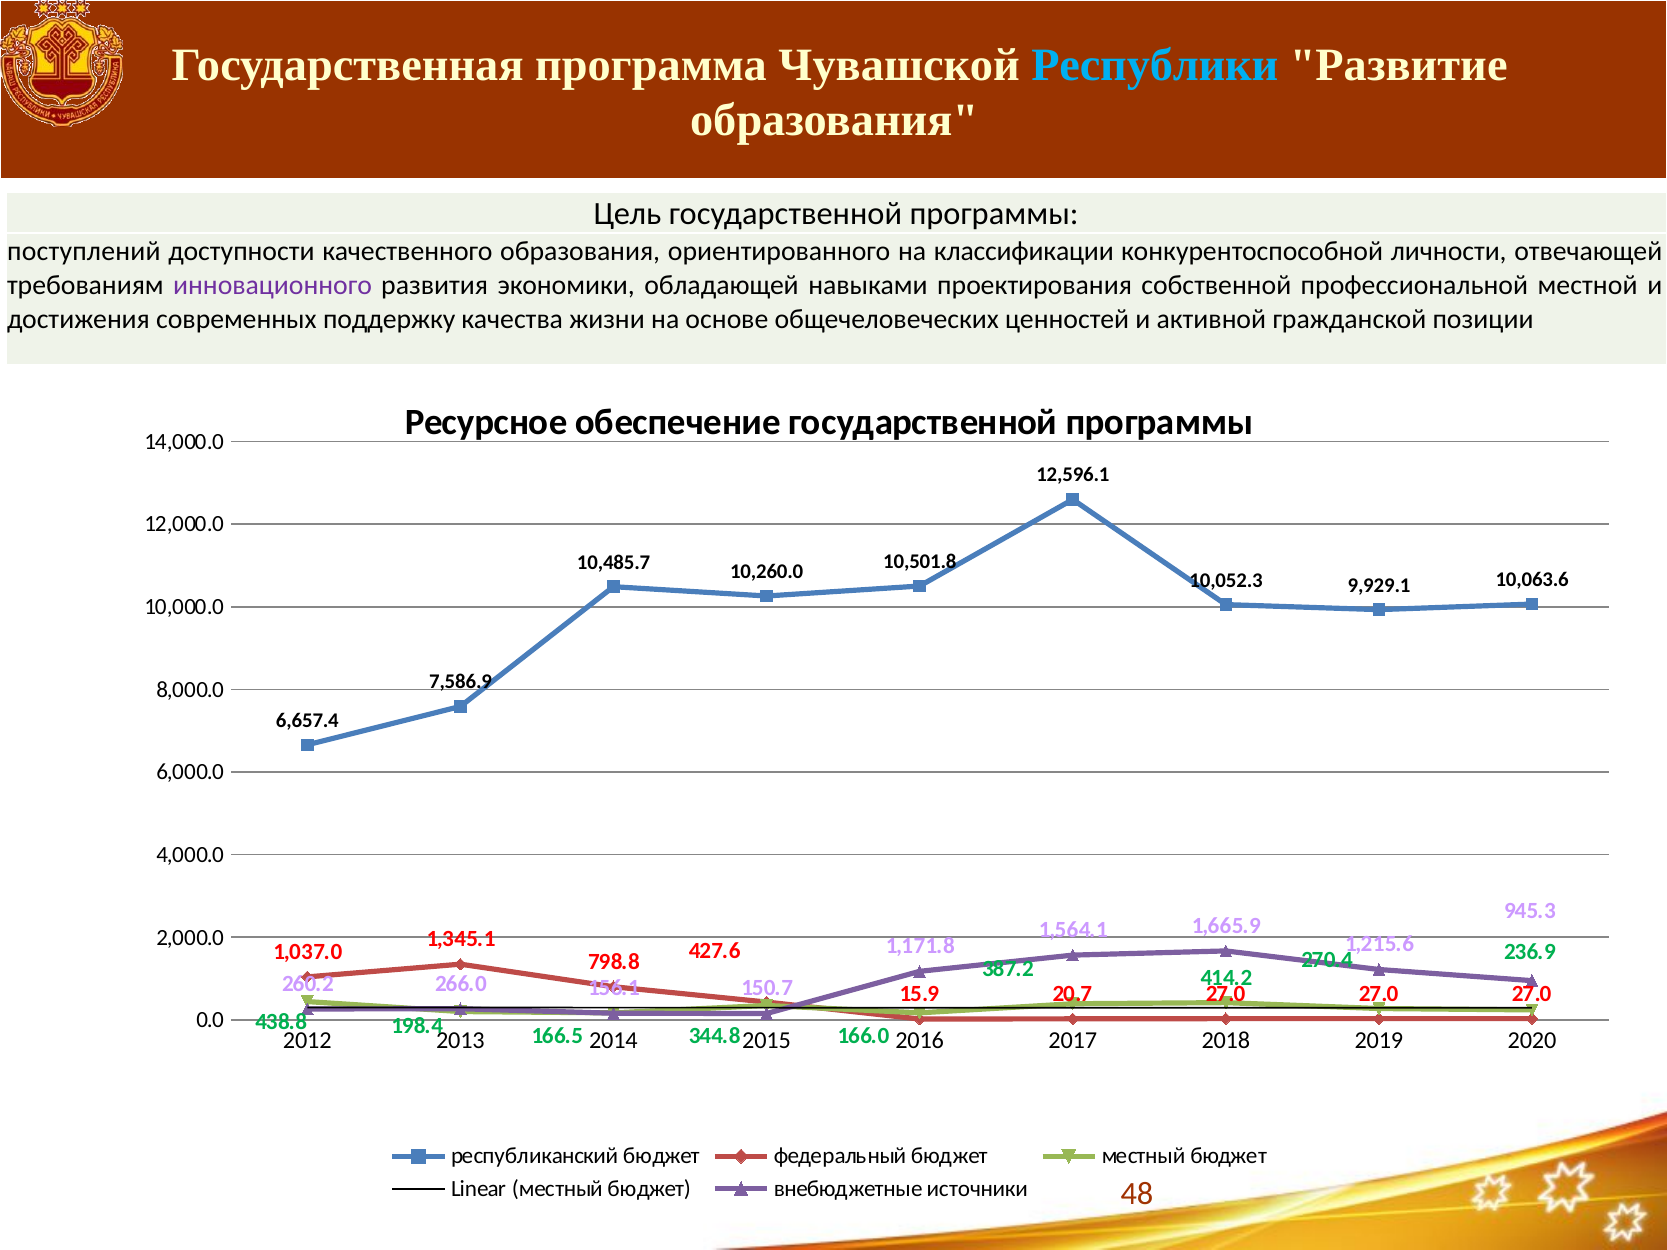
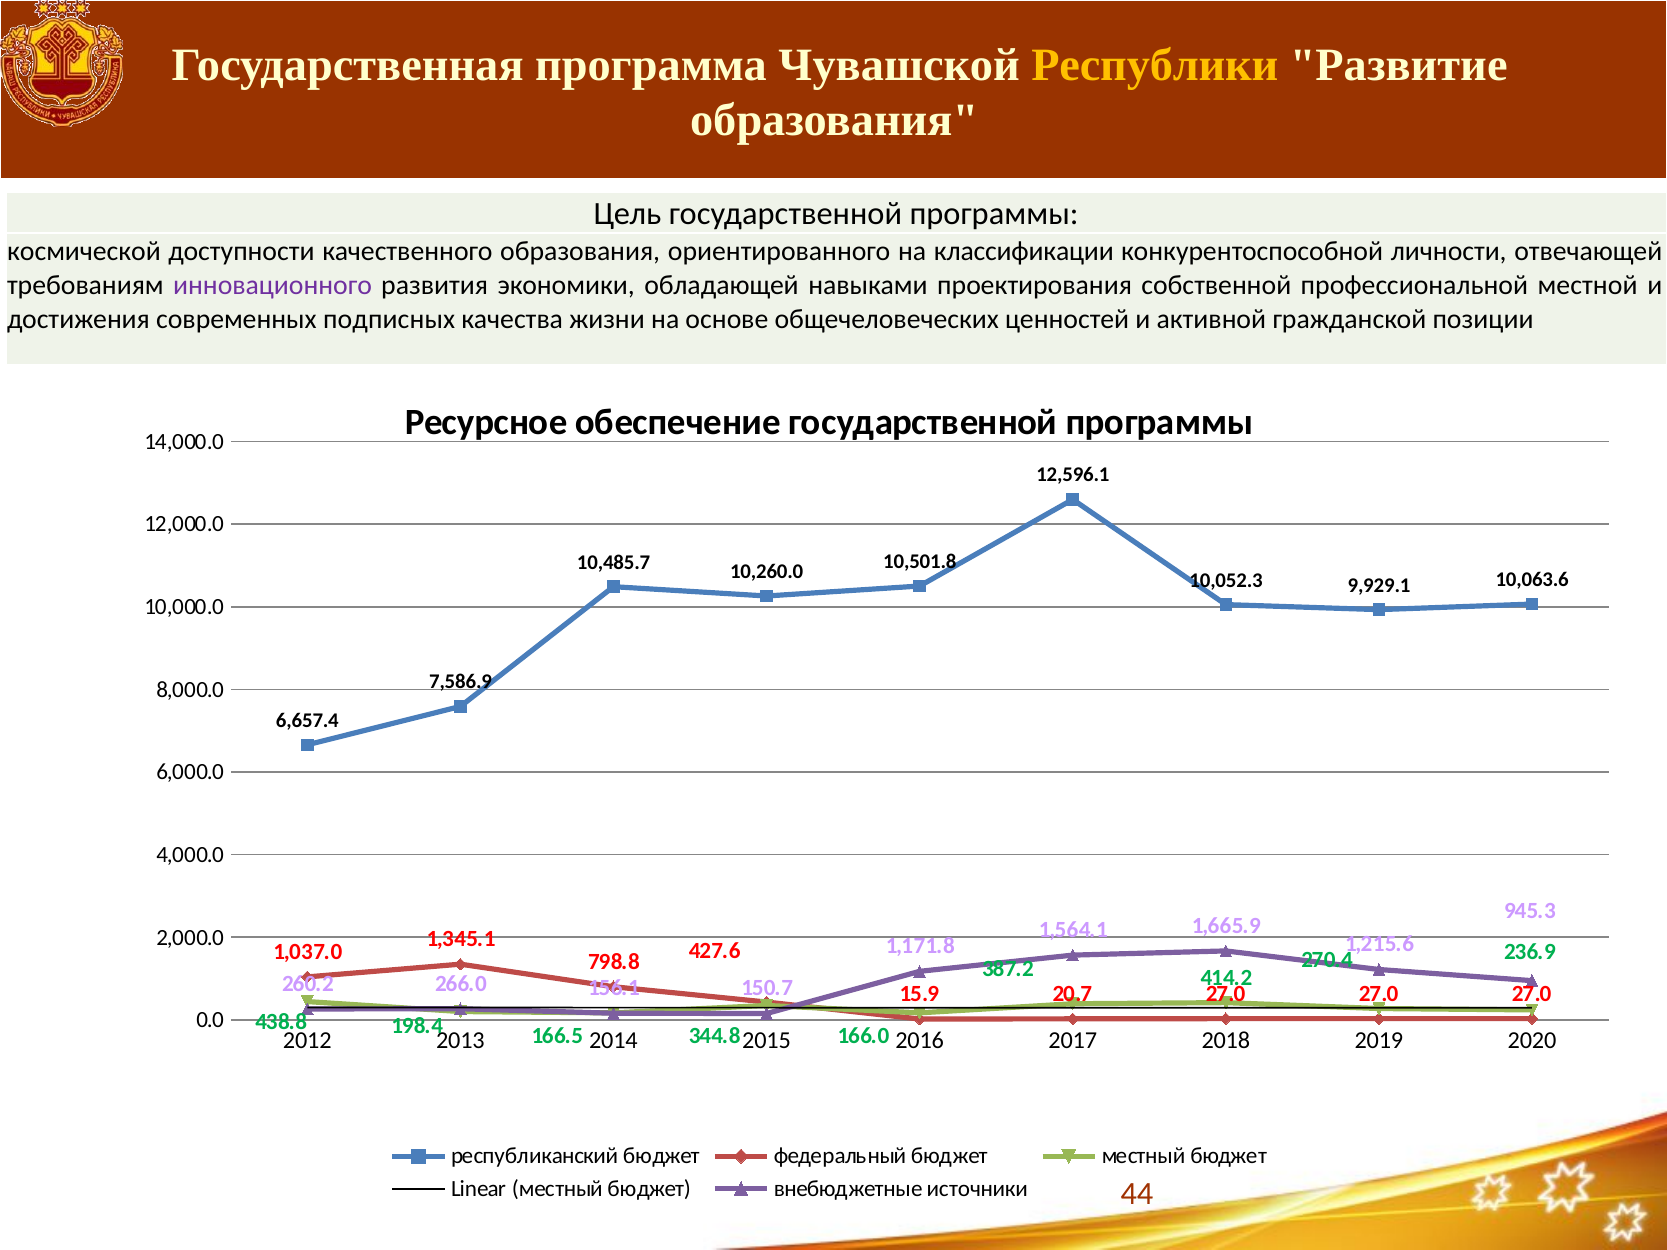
Республики colour: light blue -> yellow (1155, 65)
поступлений: поступлений -> космической (84, 252)
поддержку: поддержку -> подписных (389, 319)
48: 48 -> 44 (1137, 1194)
